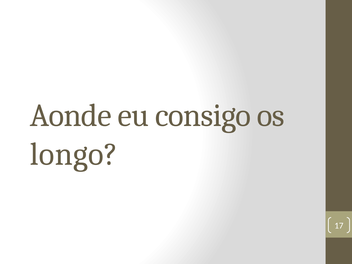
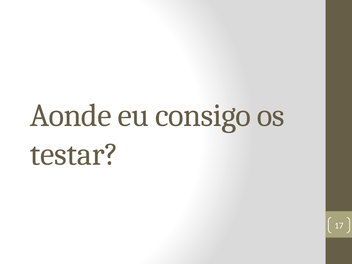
longo: longo -> testar (74, 154)
